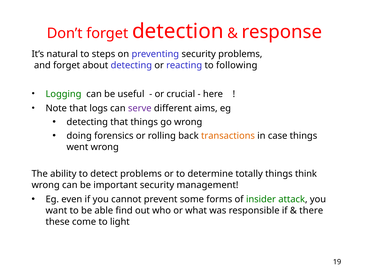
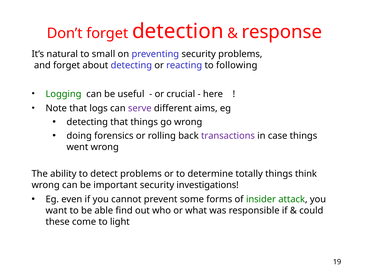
steps: steps -> small (104, 54)
transactions colour: orange -> purple (228, 136)
management: management -> investigations (208, 185)
there: there -> could (311, 210)
